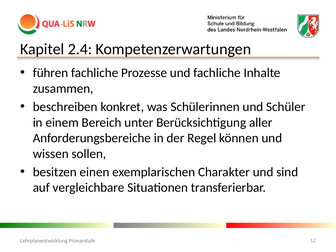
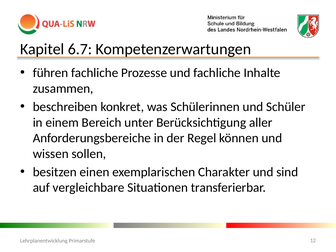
2.4: 2.4 -> 6.7 (80, 49)
